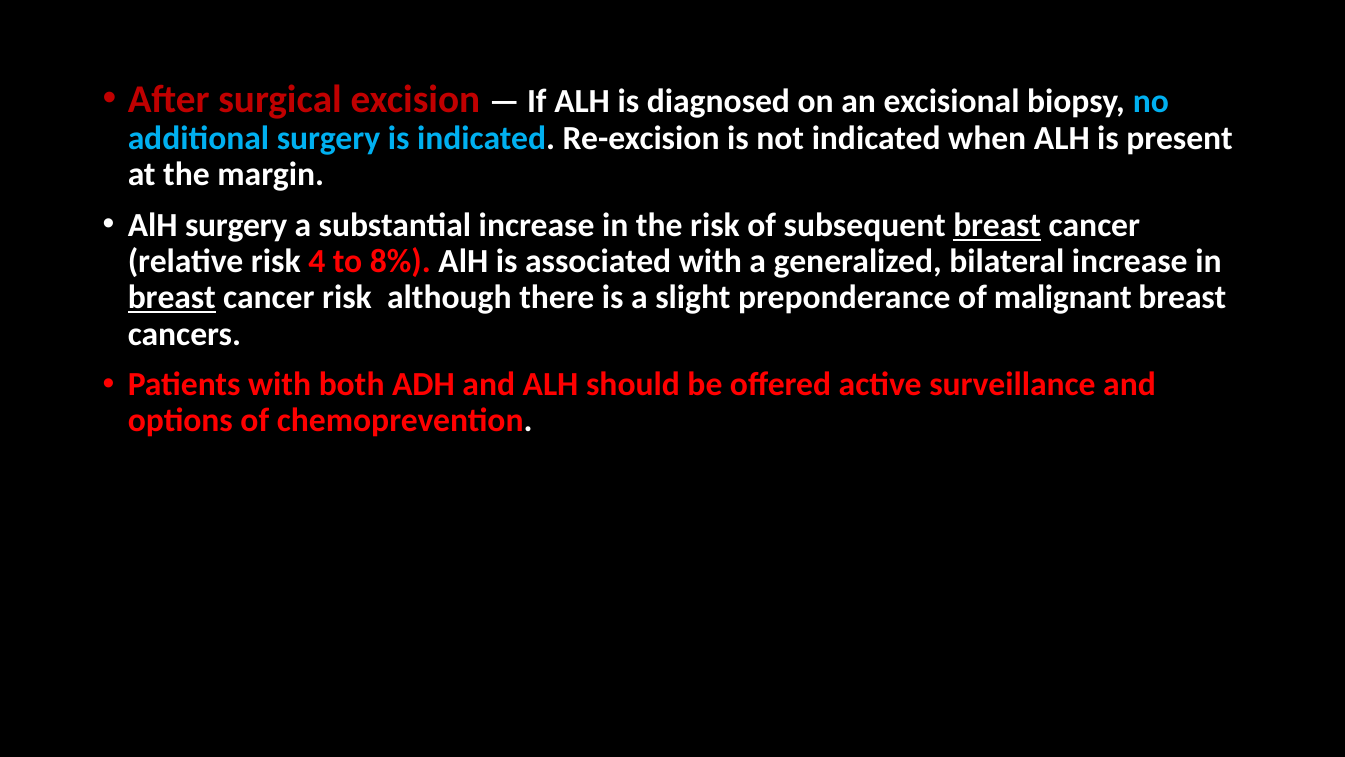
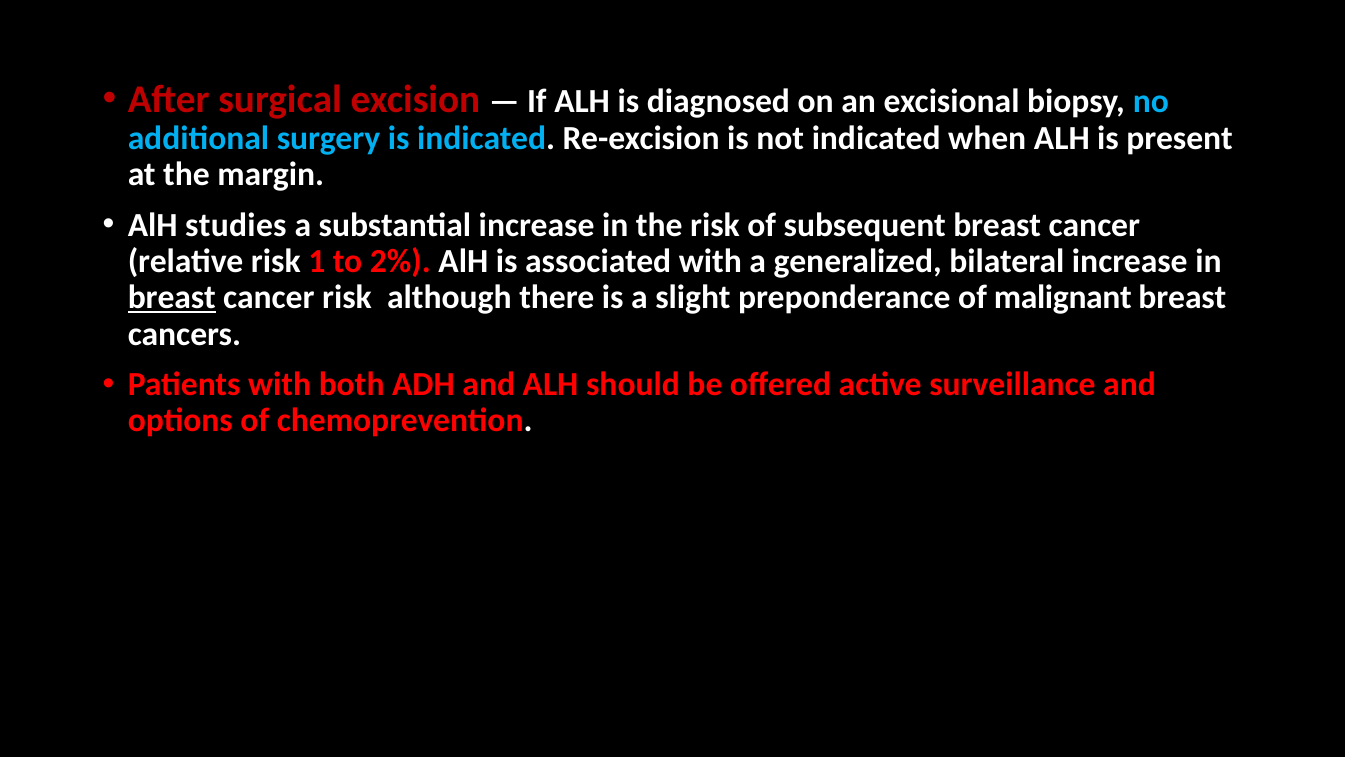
AlH surgery: surgery -> studies (236, 225)
breast underline: present -> none (997, 225)
4: 4 -> 1 (317, 261)
8%: 8% -> 2% (400, 261)
